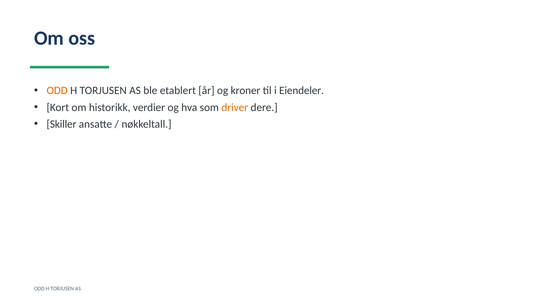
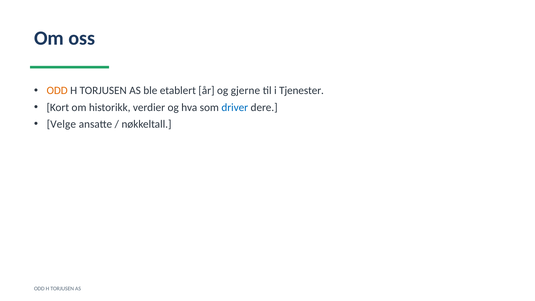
kroner: kroner -> gjerne (245, 91)
Eiendeler: Eiendeler -> Tjenester (302, 91)
driver colour: orange -> blue (235, 107)
Skiller: Skiller -> Velge (61, 124)
